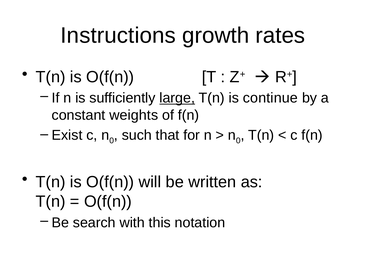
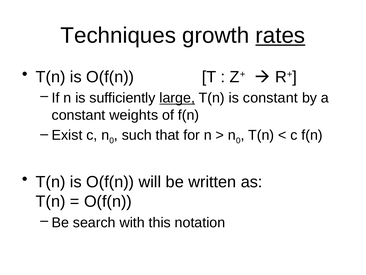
Instructions: Instructions -> Techniques (118, 35)
rates underline: none -> present (280, 35)
is continue: continue -> constant (270, 98)
